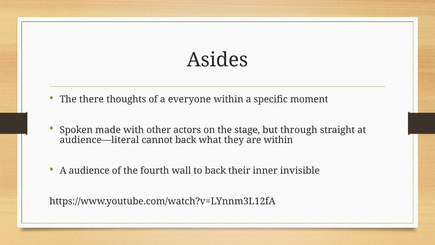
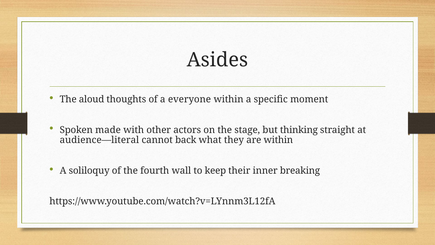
there: there -> aloud (92, 99)
through: through -> thinking (299, 130)
audience: audience -> soliloquy (89, 170)
to back: back -> keep (215, 170)
invisible: invisible -> breaking (300, 170)
